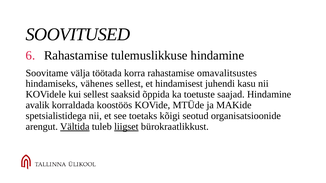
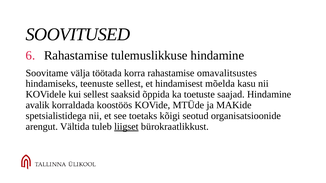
vähenes: vähenes -> teenuste (97, 84)
juhendi: juhendi -> mõelda (220, 84)
Vältida underline: present -> none (75, 127)
